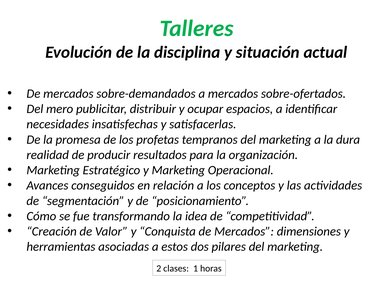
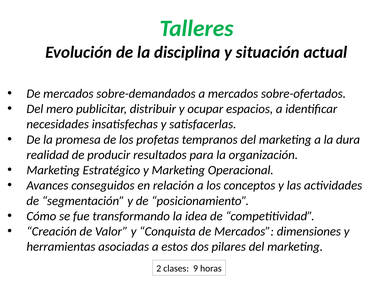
1: 1 -> 9 (196, 268)
